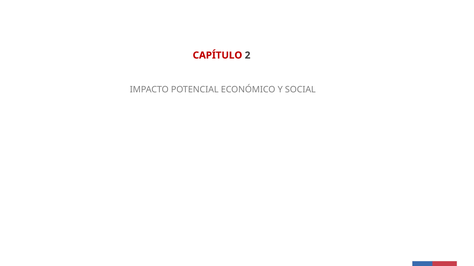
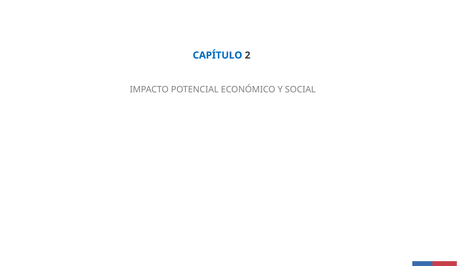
CAPÍTULO colour: red -> blue (217, 55)
